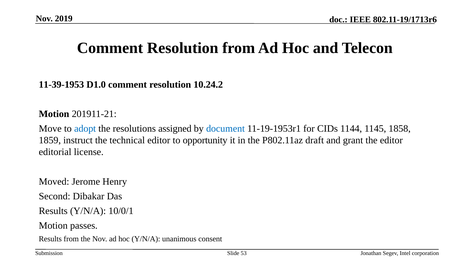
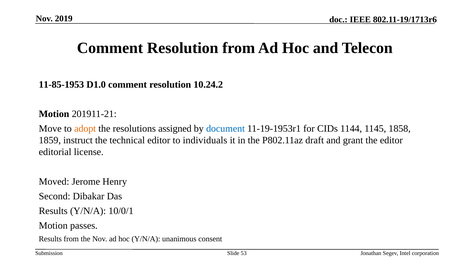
11-39-1953: 11-39-1953 -> 11-85-1953 (61, 85)
adopt colour: blue -> orange (85, 129)
opportunity: opportunity -> individuals (205, 141)
